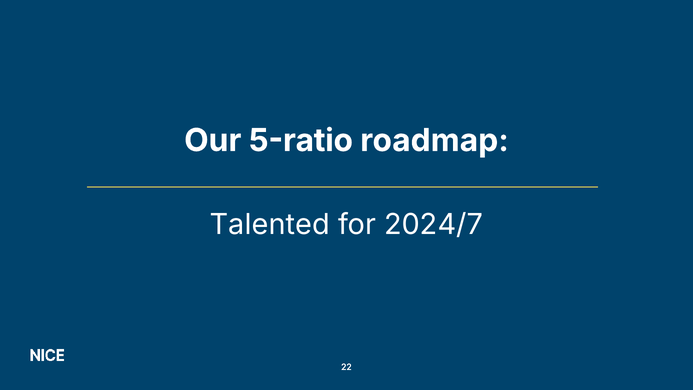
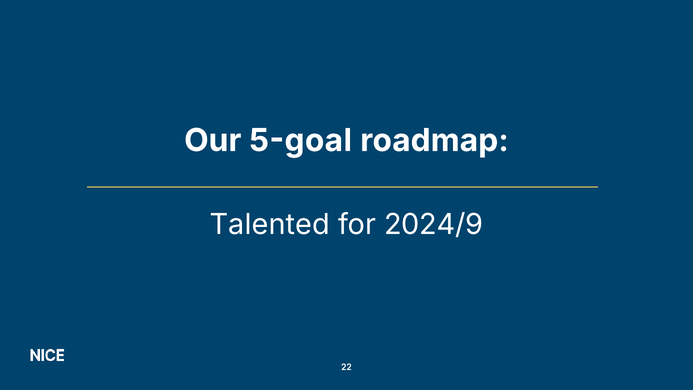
5-ratio: 5-ratio -> 5-goal (301, 141)
2024/7: 2024/7 -> 2024/9 (434, 225)
